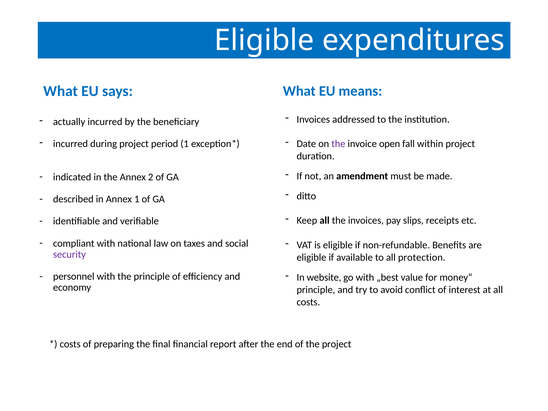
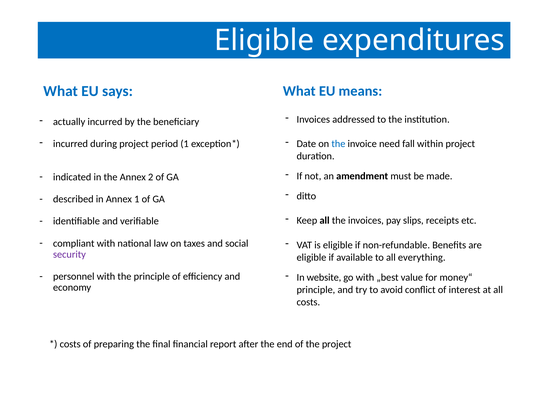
the colour: purple -> blue (338, 144)
open: open -> need (390, 144)
protection: protection -> everything (422, 257)
